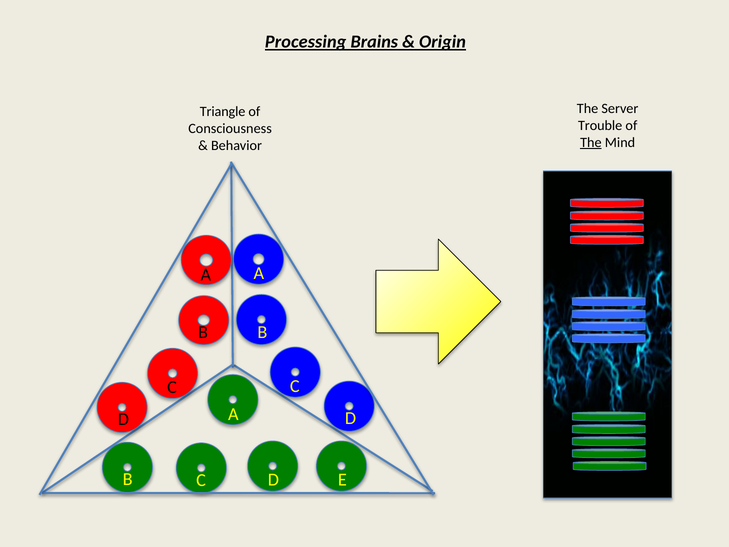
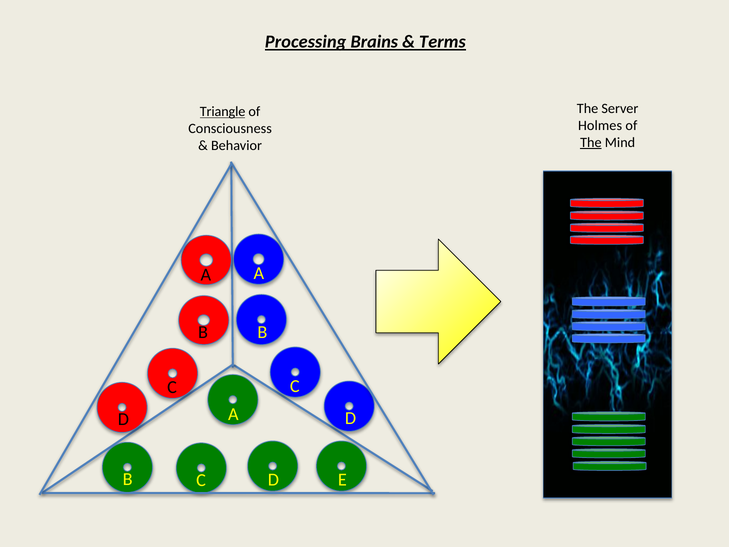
Origin: Origin -> Terms (442, 42)
Triangle underline: none -> present (223, 112)
Trouble: Trouble -> Holmes (600, 125)
